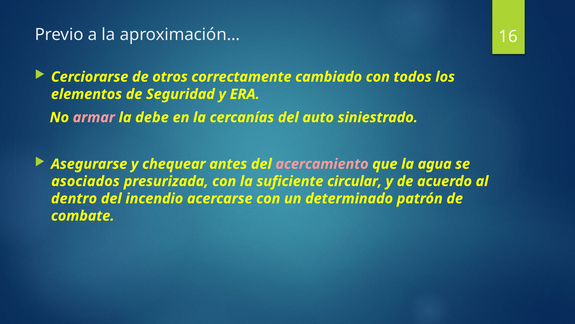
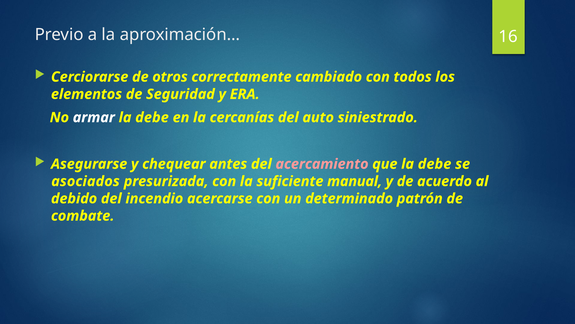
armar colour: pink -> white (94, 117)
que la agua: agua -> debe (435, 164)
circular: circular -> manual (355, 181)
dentro: dentro -> debido (74, 198)
